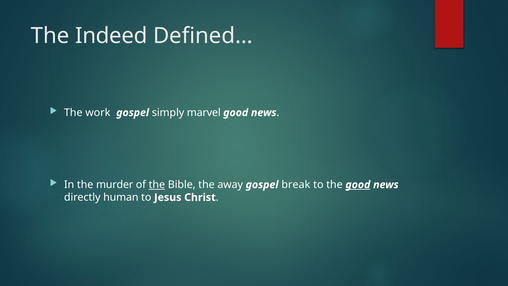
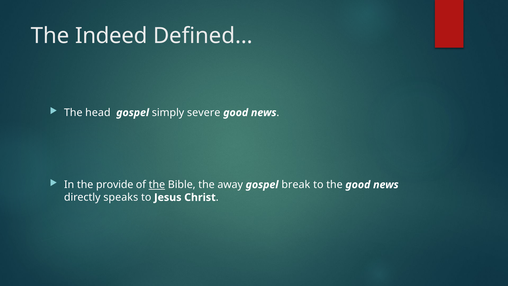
work: work -> head (98, 113)
marvel: marvel -> severe (204, 113)
murder: murder -> provide (115, 185)
good underline: present -> none (358, 185)
human: human -> speaks (121, 197)
